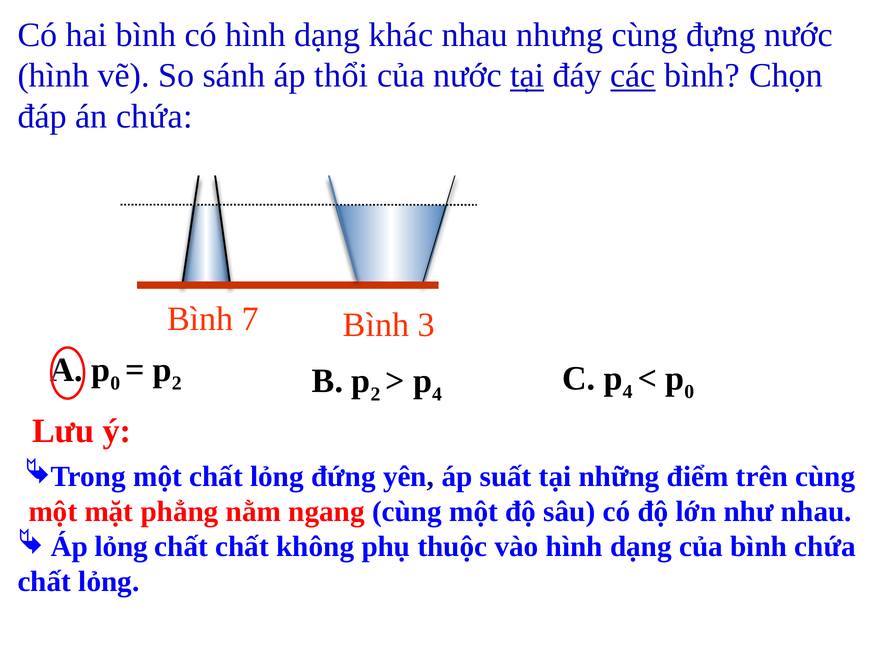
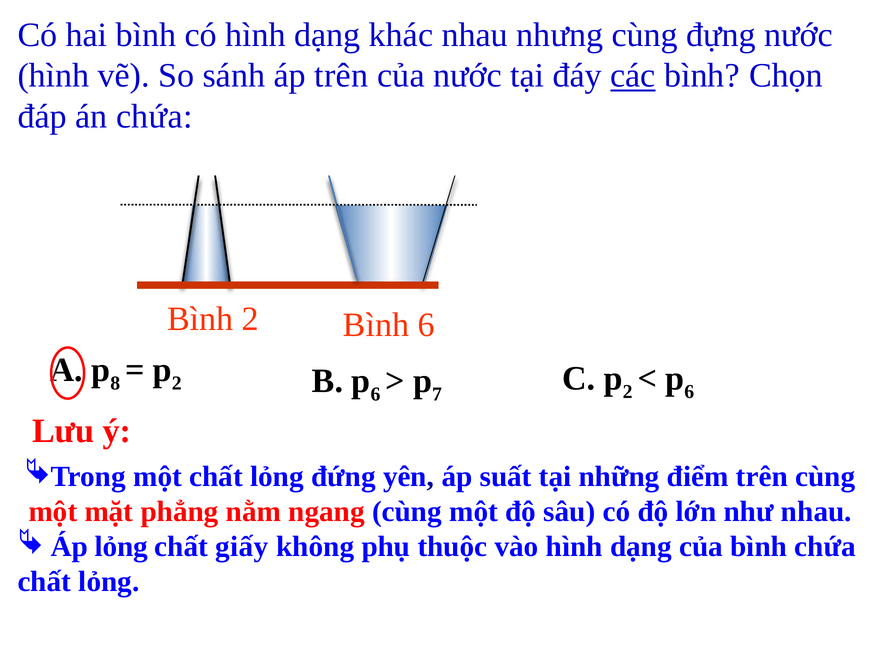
áp thổi: thổi -> trên (341, 76)
tại underline: present -> none (527, 76)
Bình 7: 7 -> 2 (250, 319)
Bình 3: 3 -> 6 (426, 325)
0: 0 -> 8 (115, 383)
2: 2 -> 6 (375, 394)
4: 4 -> 7 (437, 394)
4: 4 -> 2 (628, 392)
0: 0 -> 6 (689, 392)
chất chất: chất -> giấy (242, 546)
